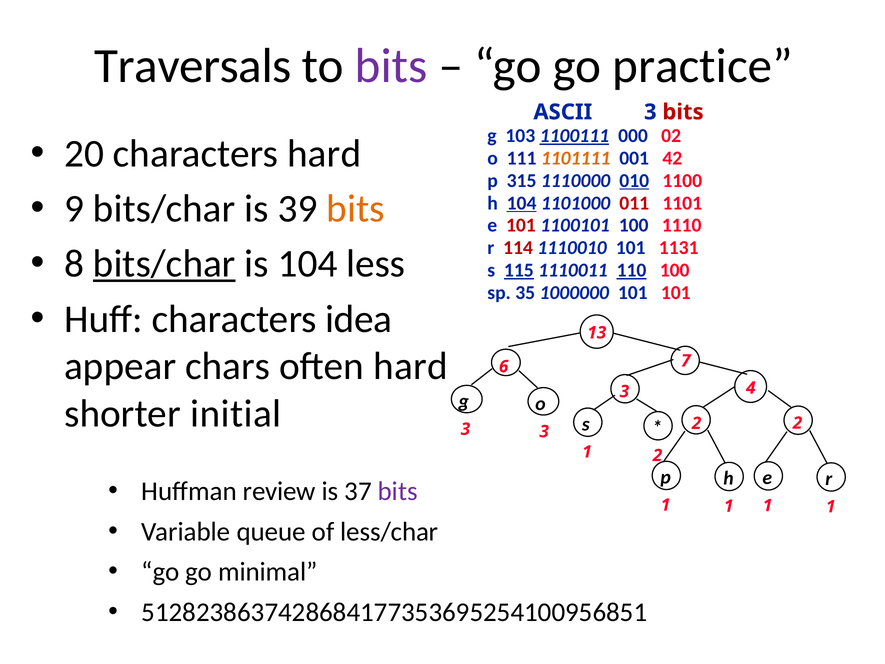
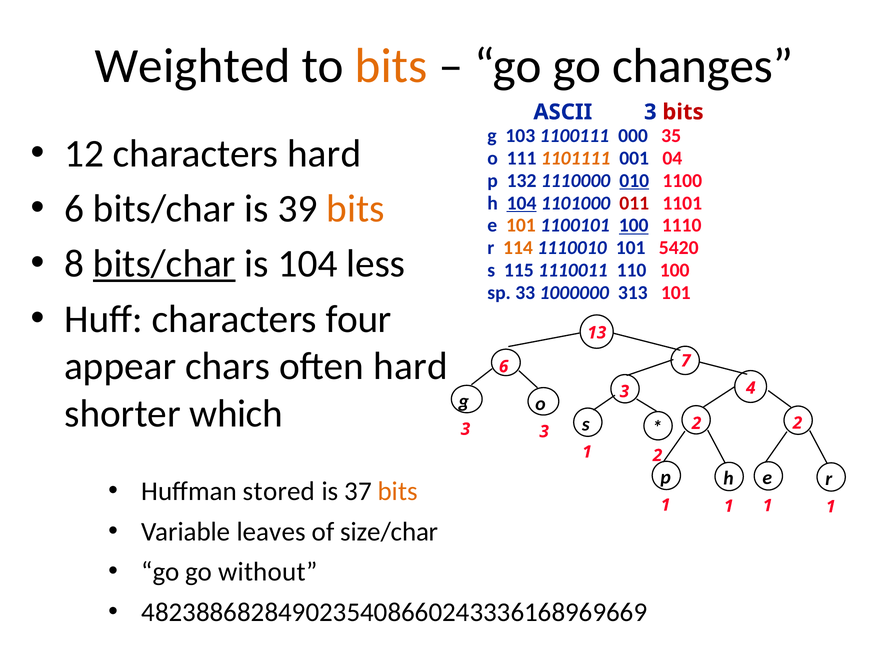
Traversals: Traversals -> Weighted (193, 66)
bits colour: purple -> orange (391, 66)
practice: practice -> changes (703, 66)
1100111 underline: present -> none (574, 136)
02: 02 -> 35 (671, 136)
20: 20 -> 12 (84, 154)
42: 42 -> 04 (672, 158)
315: 315 -> 132 (522, 181)
9: 9 -> 6 (74, 209)
101 colour: red -> orange (521, 225)
100 underline: none -> present (634, 225)
114 colour: red -> orange (518, 248)
1131: 1131 -> 5420 (679, 248)
115 underline: present -> none (519, 270)
110 underline: present -> none (632, 270)
35: 35 -> 33 (525, 293)
1000000 101: 101 -> 313 (633, 293)
idea: idea -> four (359, 319)
initial: initial -> which (236, 413)
review: review -> stored (279, 491)
bits colour: purple -> orange (398, 491)
queue: queue -> leaves (271, 531)
less/char: less/char -> size/char (389, 531)
minimal: minimal -> without (268, 572)
5128238637428684177353695254100956851: 5128238637428684177353695254100956851 -> 4823886828490235408660243336168969669 (394, 612)
